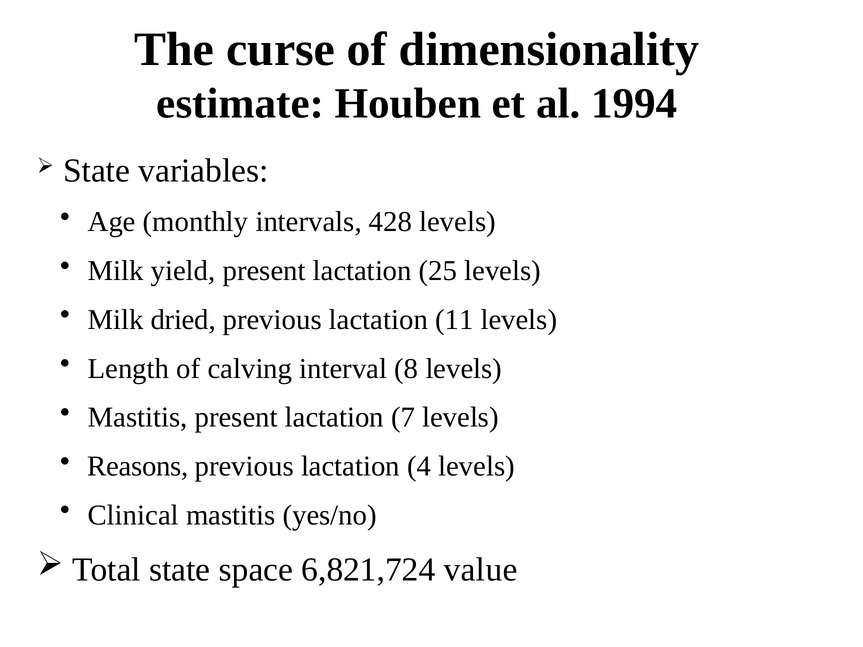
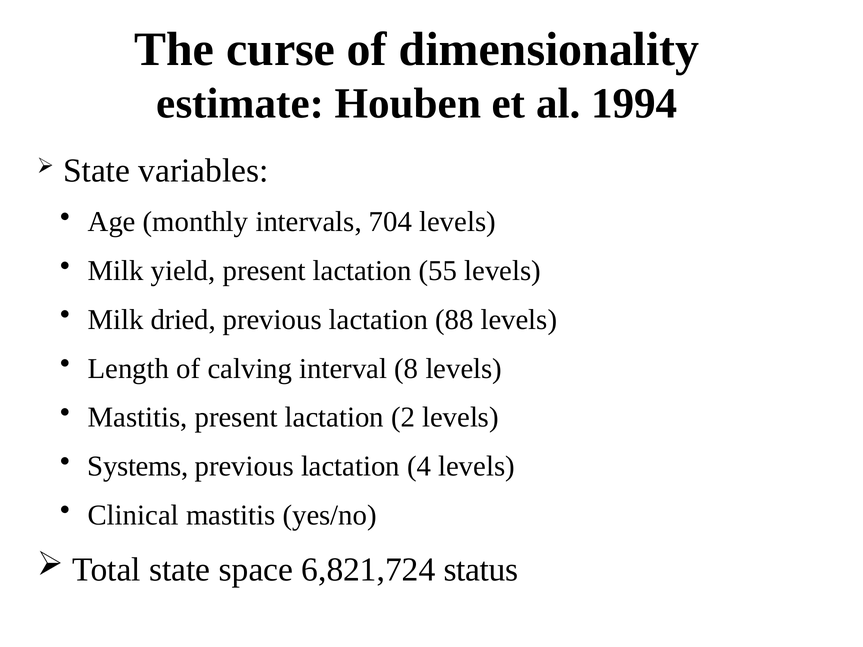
428: 428 -> 704 (391, 222)
25: 25 -> 55 (438, 271)
11: 11 -> 88 (454, 320)
7: 7 -> 2 (403, 418)
Reasons: Reasons -> Systems (138, 466)
value: value -> status (481, 570)
